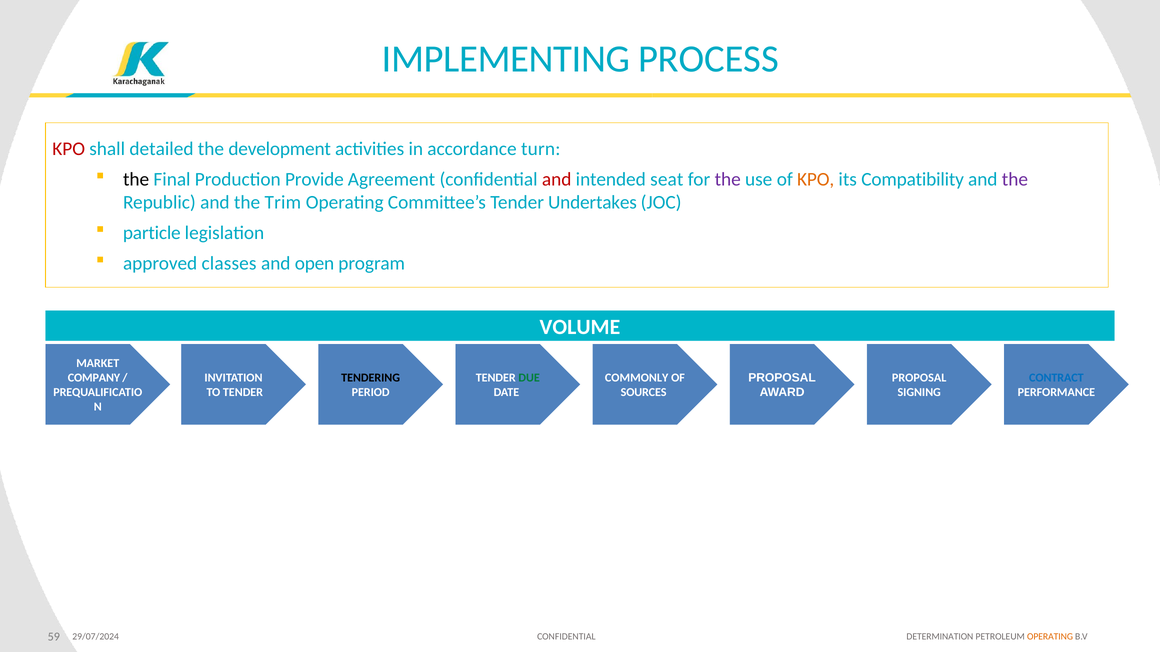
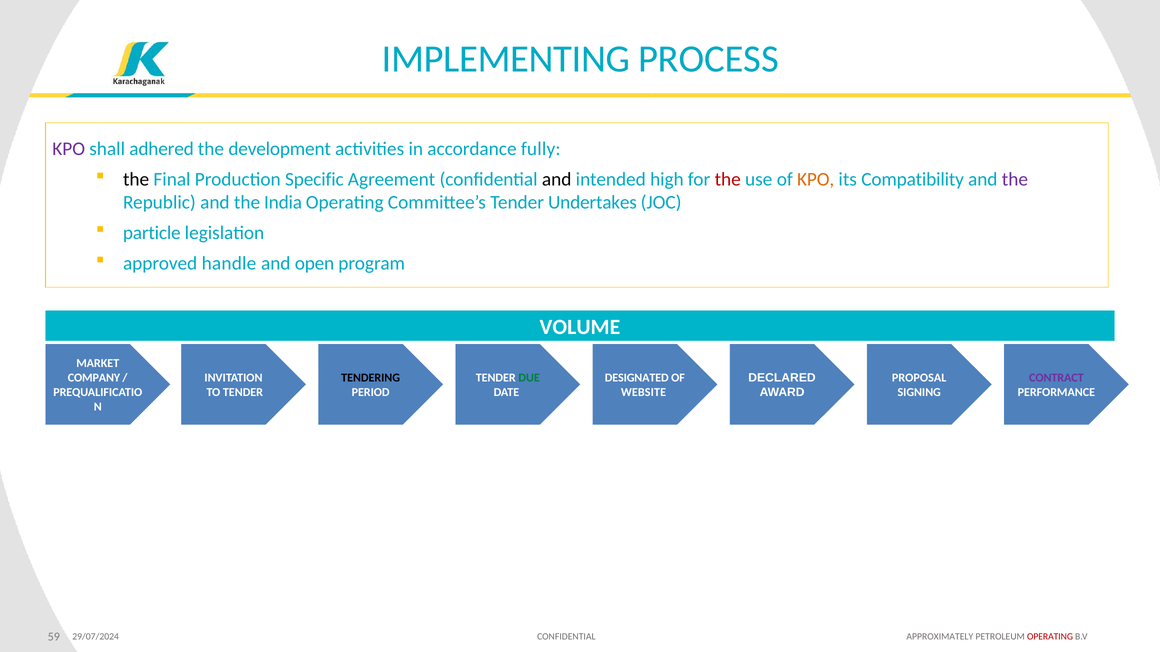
KPO colour: red -> purple (69, 149)
detailed: detailed -> adhered (162, 149)
turn: turn -> fully (541, 149)
Provide: Provide -> Specific (314, 180)
and colour: red -> black (557, 180)
seat: seat -> high (667, 180)
the colour: purple -> red (728, 180)
Trim: Trim -> India (283, 203)
classes: classes -> handle (229, 264)
PROPOSAL: PROPOSAL -> DECLARED (782, 378)
COMMONLY: COMMONLY -> DESIGNATED (637, 378)
CONTRACT colour: blue -> purple (1056, 378)
SOURCES: SOURCES -> WEBSITE (643, 393)
DETERMINATION: DETERMINATION -> APPROXIMATELY (940, 637)
OPERATING colour: orange -> red (1050, 637)
